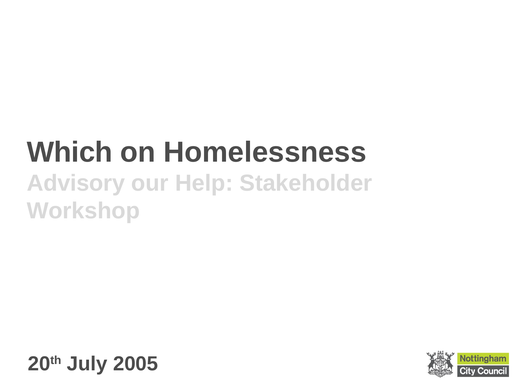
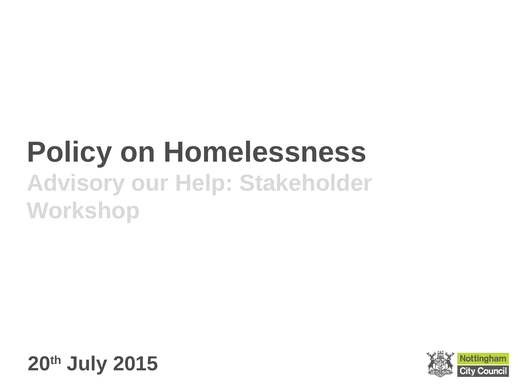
Which: Which -> Policy (70, 153)
2005: 2005 -> 2015 (136, 364)
